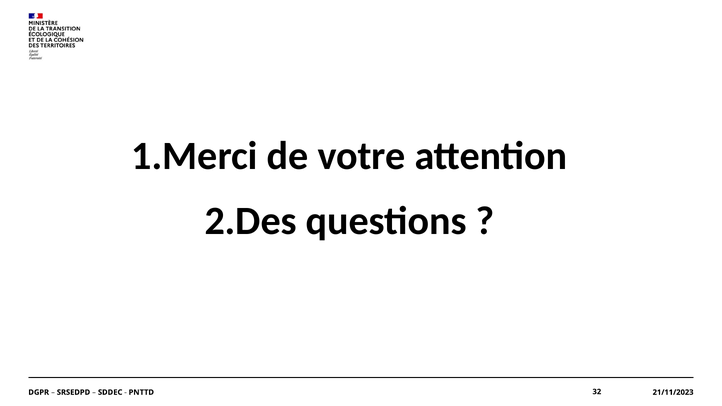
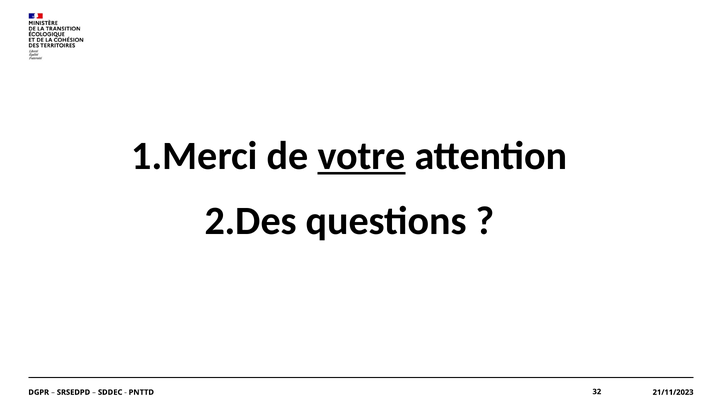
votre underline: none -> present (362, 156)
